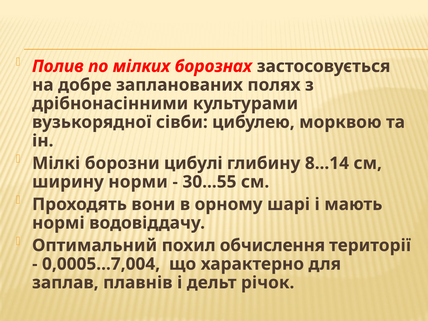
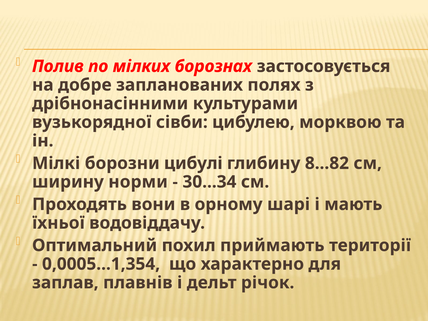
8...14: 8...14 -> 8...82 (327, 163)
30...55: 30...55 -> 30...34 (209, 182)
нормі: нормі -> їхньої (58, 223)
обчислення: обчислення -> приймають (272, 245)
0,0005...7,004: 0,0005...7,004 -> 0,0005...1,354 (101, 264)
